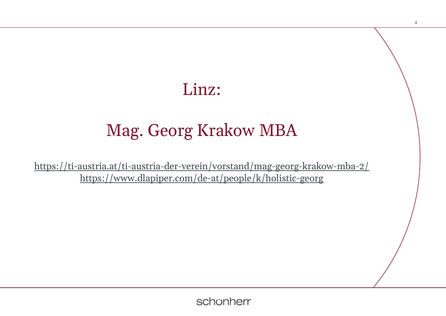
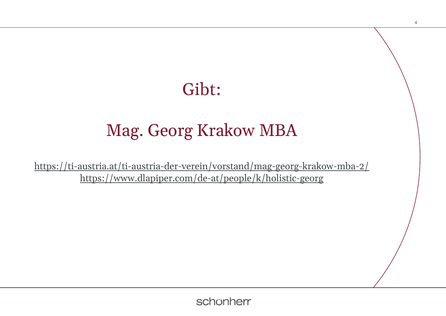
Linz: Linz -> Gibt (202, 90)
